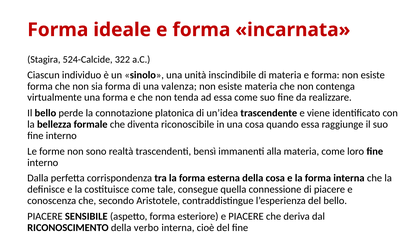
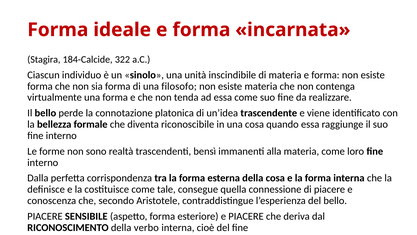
524-Calcide: 524-Calcide -> 184-Calcide (88, 59)
valenza: valenza -> filosofo (179, 86)
